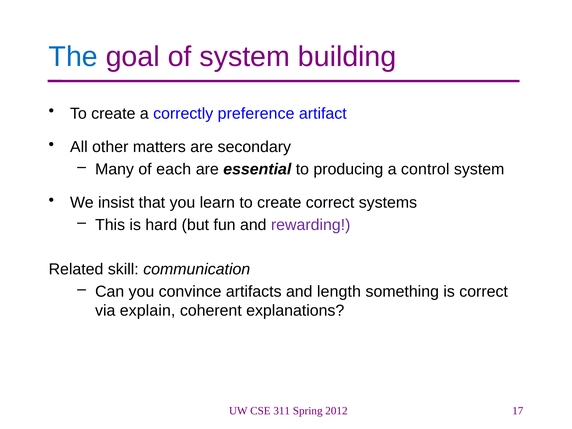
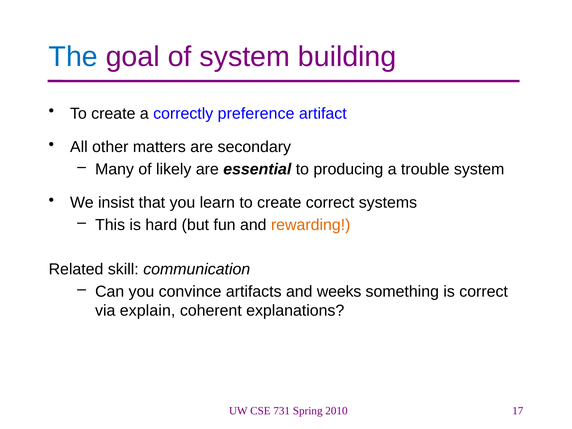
each: each -> likely (174, 169)
control: control -> trouble (425, 169)
rewarding colour: purple -> orange (311, 225)
length: length -> weeks (339, 292)
311: 311 -> 731 (282, 411)
2012: 2012 -> 2010 (336, 411)
